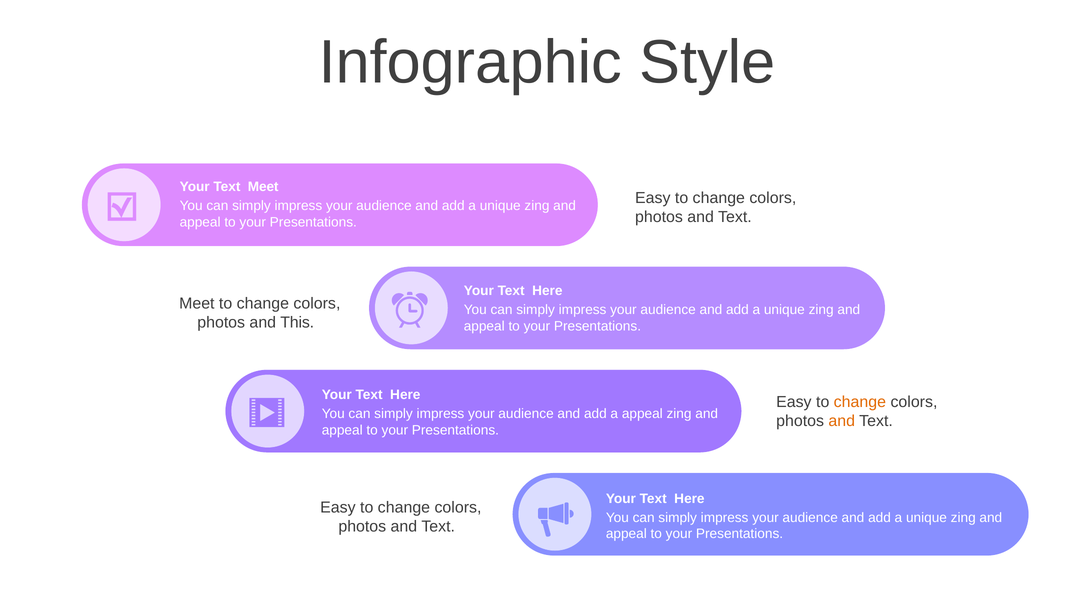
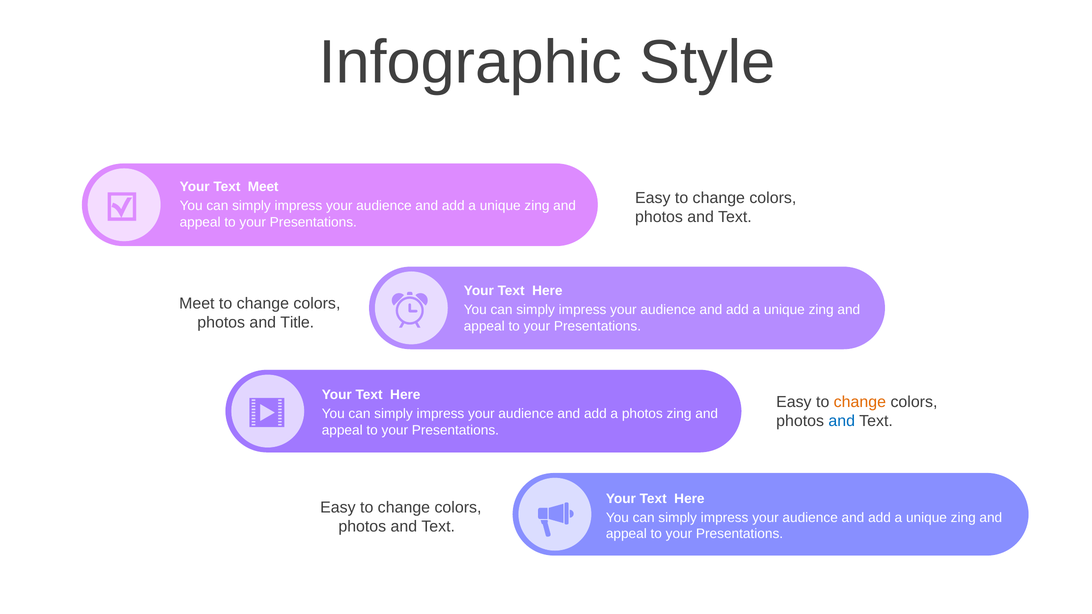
This: This -> Title (297, 323)
a appeal: appeal -> photos (642, 414)
and colour: orange -> blue (842, 421)
